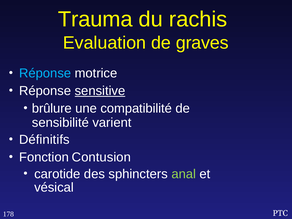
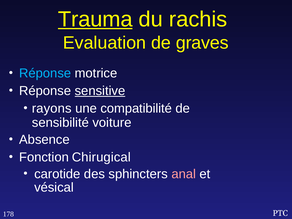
Trauma underline: none -> present (95, 19)
brûlure: brûlure -> rayons (52, 109)
varient: varient -> voiture (112, 123)
Définitifs: Définitifs -> Absence (44, 140)
Contusion: Contusion -> Chirugical (101, 157)
anal colour: light green -> pink (184, 174)
